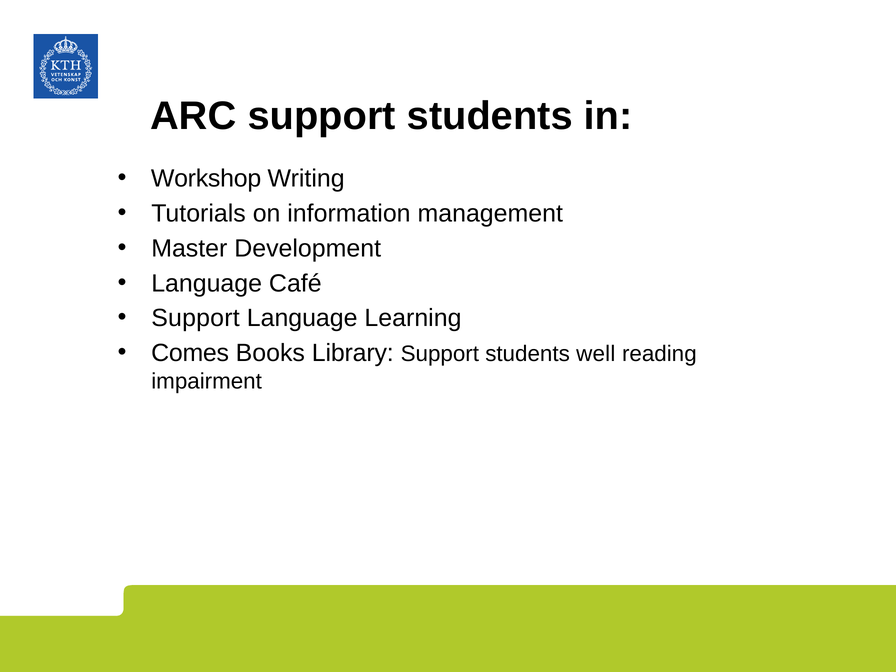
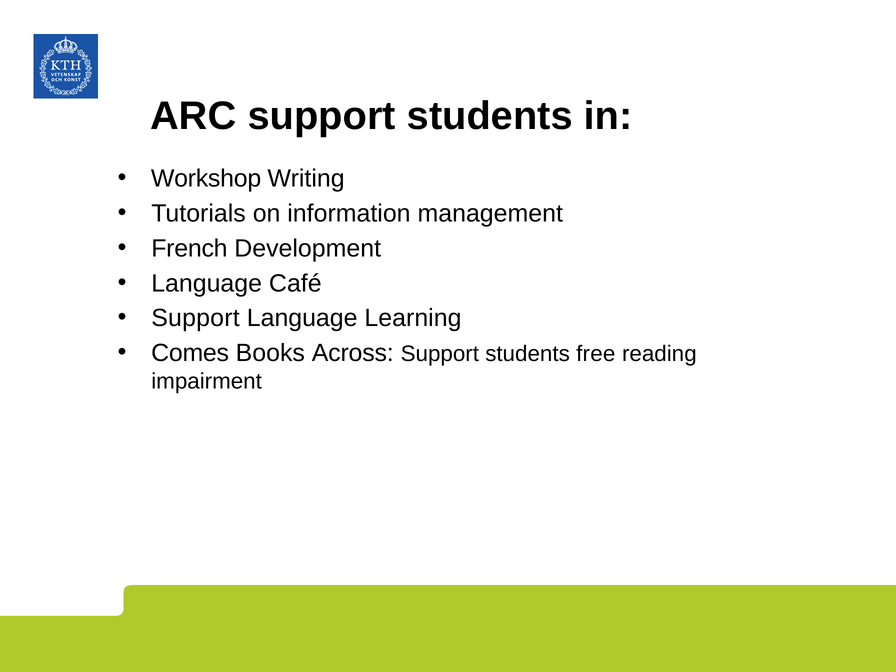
Master: Master -> French (189, 248)
Library: Library -> Across (353, 353)
well: well -> free (596, 354)
